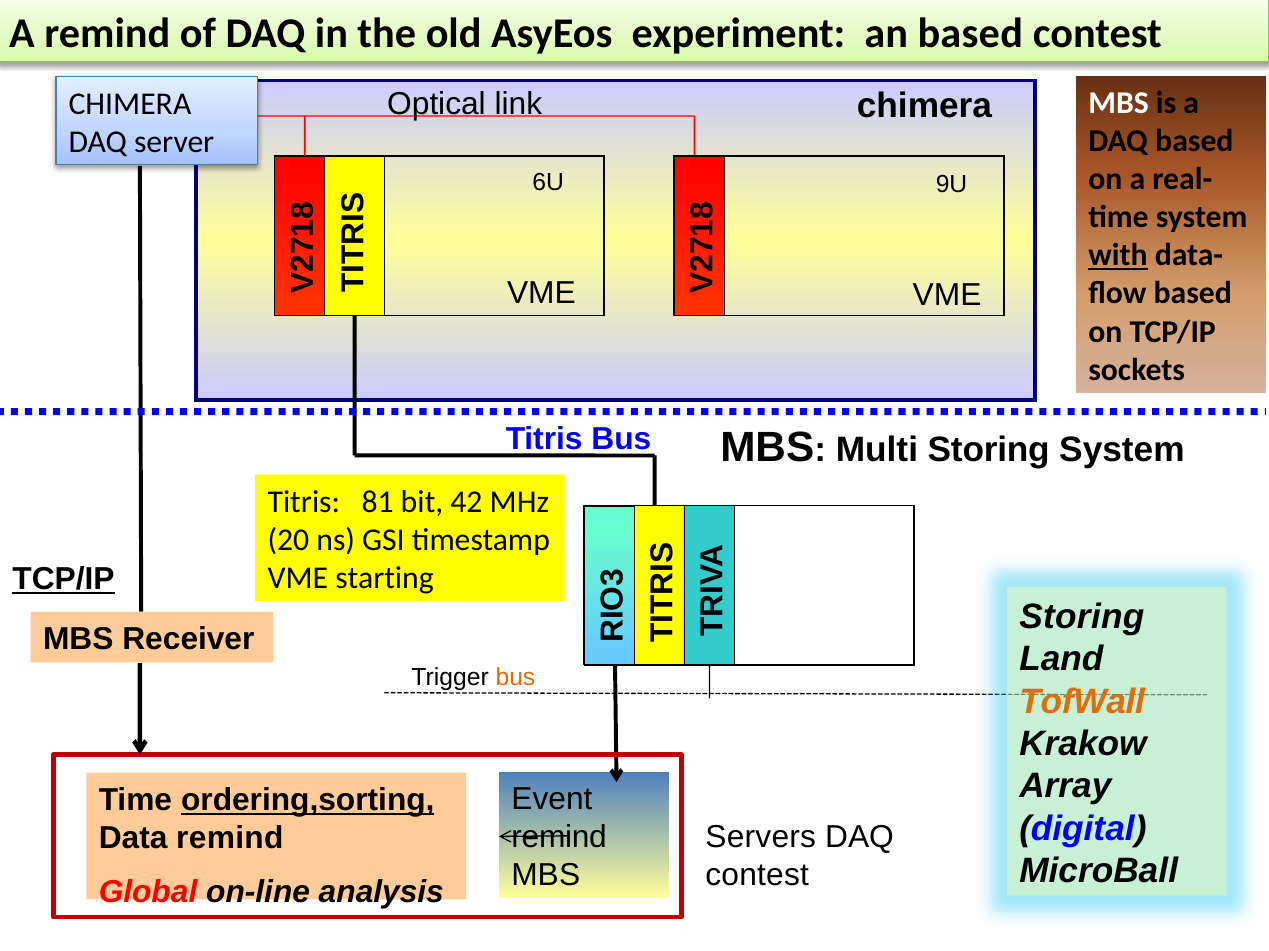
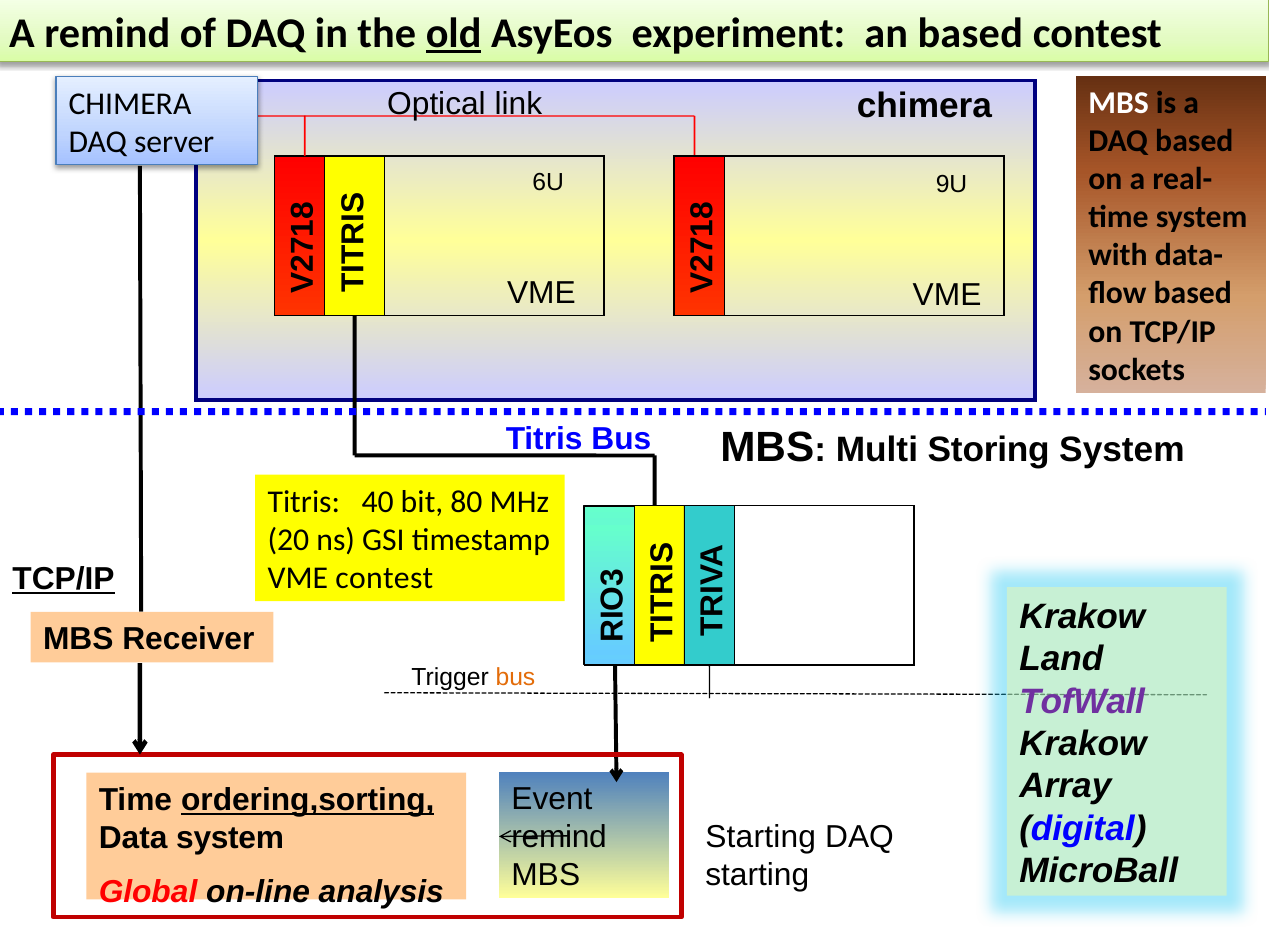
old underline: none -> present (454, 33)
with underline: present -> none (1118, 256)
81: 81 -> 40 (378, 502)
42: 42 -> 80 (466, 502)
VME starting: starting -> contest (384, 579)
Storing: Storing -> Krakow (1082, 618)
TofWall colour: orange -> purple (1082, 702)
Servers: Servers -> Starting (761, 837)
Data remind: remind -> system (230, 839)
contest: contest -> starting (757, 875)
